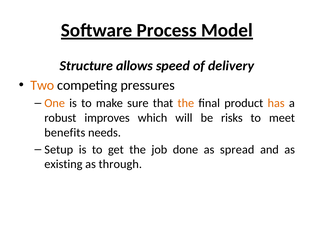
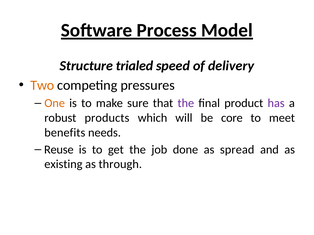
allows: allows -> trialed (135, 66)
the colour: orange -> purple (186, 103)
has colour: orange -> purple (276, 103)
improves: improves -> products (107, 118)
risks: risks -> core (232, 118)
Setup: Setup -> Reuse (59, 150)
